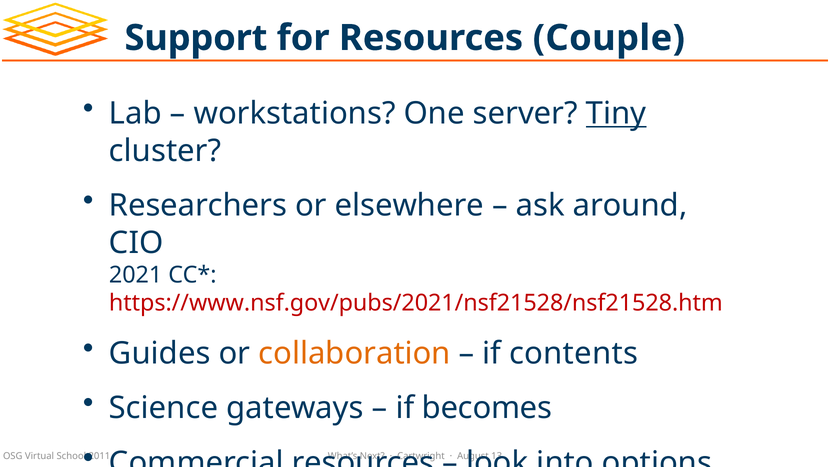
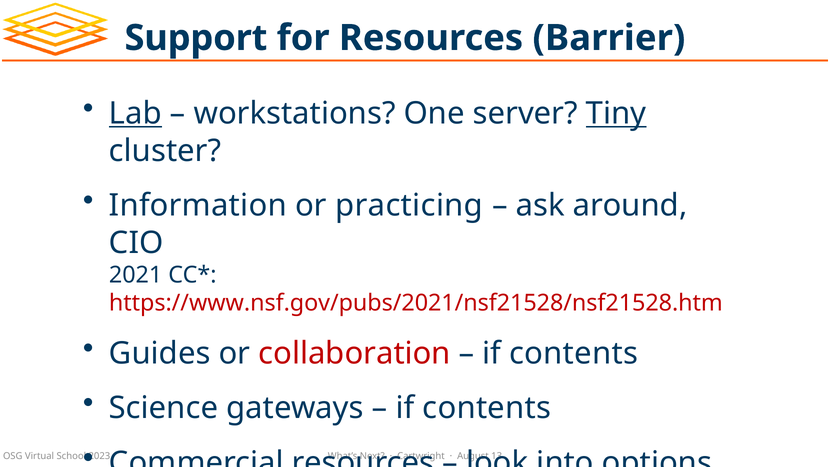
Couple: Couple -> Barrier (609, 38)
Lab underline: none -> present (135, 113)
Researchers: Researchers -> Information (198, 205)
elsewhere: elsewhere -> practicing (409, 205)
collaboration colour: orange -> red (355, 353)
becomes: becomes -> contents (487, 408)
2011: 2011 -> 2023 (99, 456)
